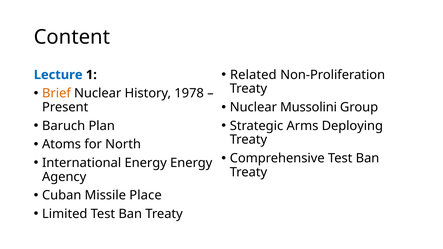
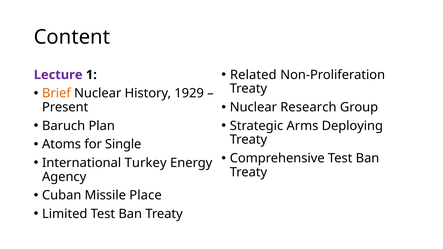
Lecture colour: blue -> purple (58, 75)
1978: 1978 -> 1929 (189, 93)
Mussolini: Mussolini -> Research (308, 107)
North: North -> Single (123, 144)
International Energy: Energy -> Turkey (146, 163)
